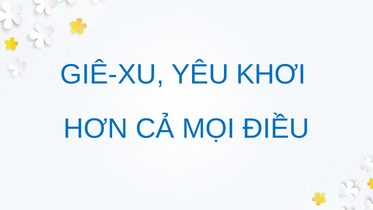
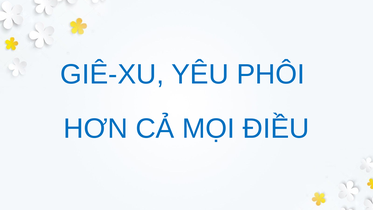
KHƠI: KHƠI -> PHÔI (271, 74)
